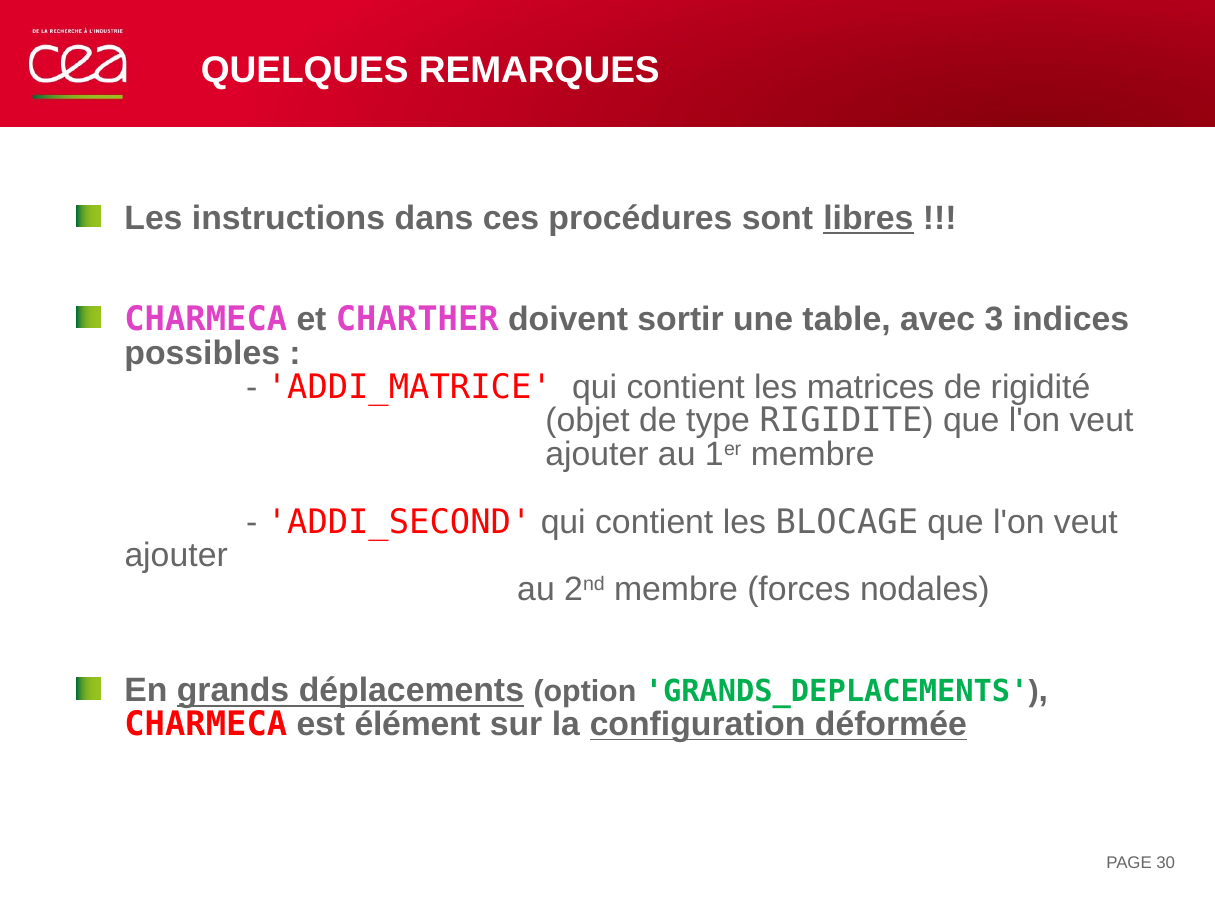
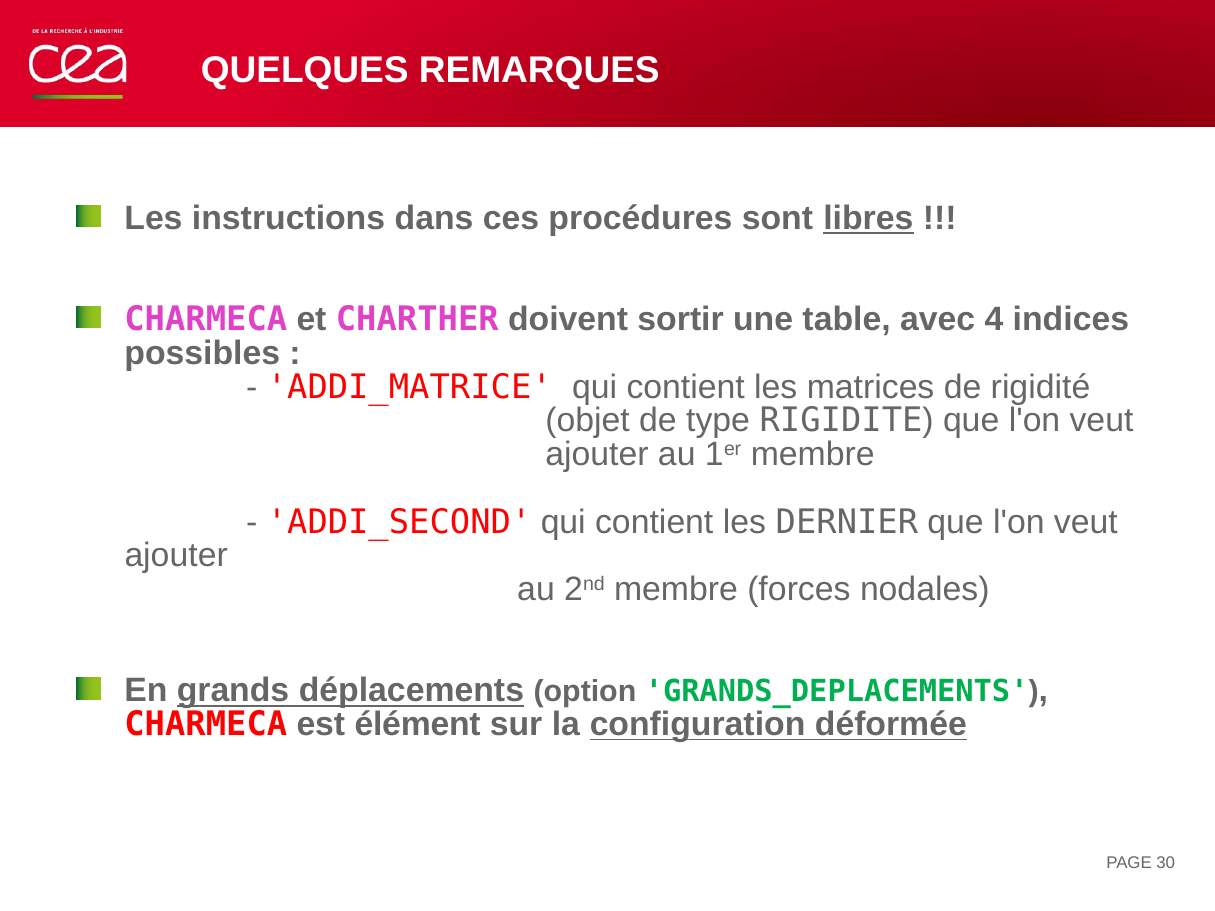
3: 3 -> 4 (994, 320)
BLOCAGE: BLOCAGE -> DERNIER (847, 522)
